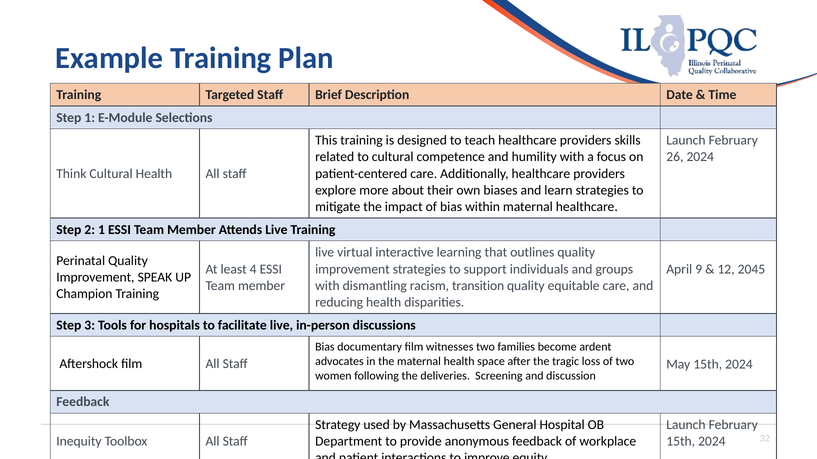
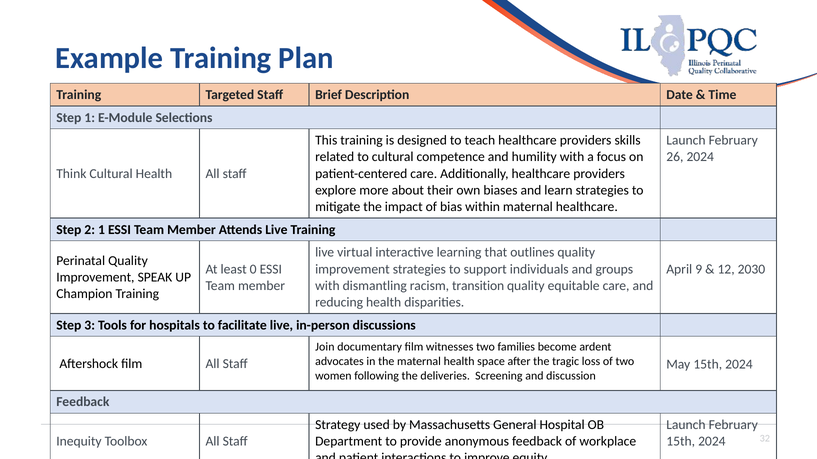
4: 4 -> 0 (253, 269)
2045: 2045 -> 2030 (751, 269)
Bias: Bias -> Join (325, 347)
